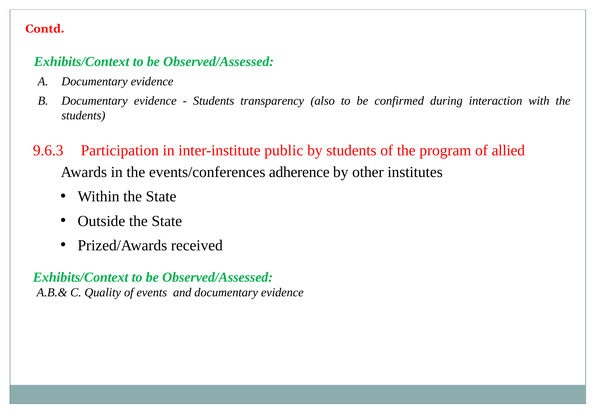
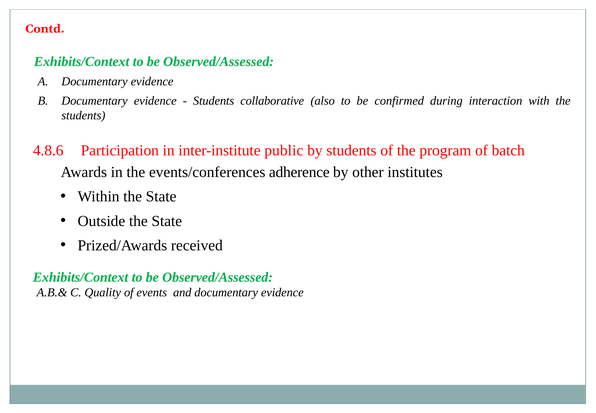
transparency: transparency -> collaborative (272, 101)
9.6.3: 9.6.3 -> 4.8.6 (48, 150)
allied: allied -> batch (508, 150)
